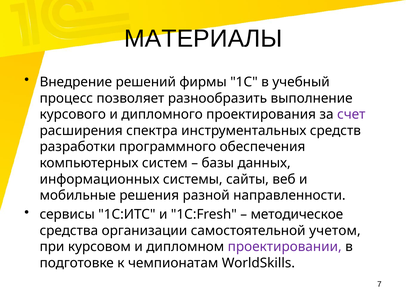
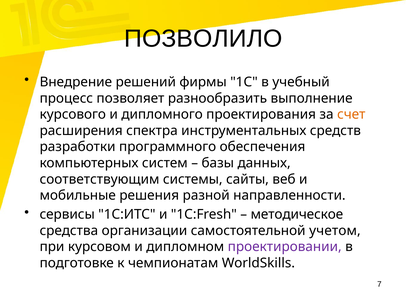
МАТЕРИАЛЫ: МАТЕРИАЛЫ -> ПОЗВОЛИЛО (203, 39)
счет colour: purple -> orange (351, 115)
информационных: информационных -> соответствующим (100, 180)
